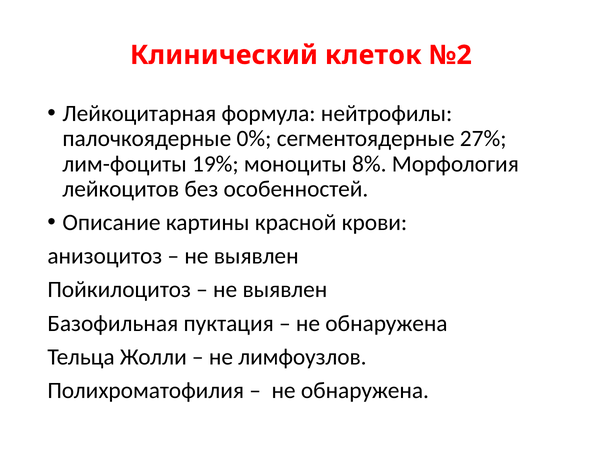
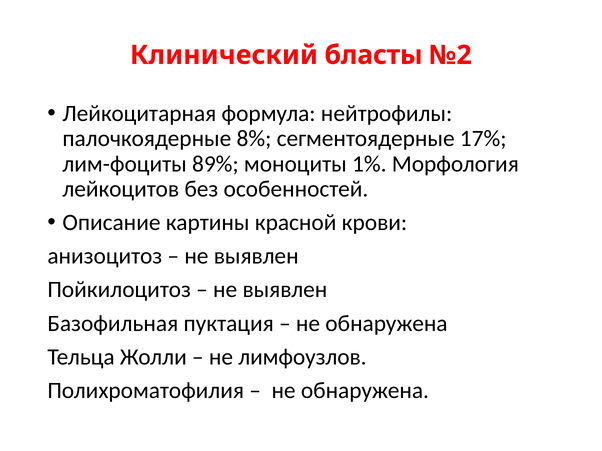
клеток: клеток -> бласты (374, 55)
0%: 0% -> 8% (254, 139)
27%: 27% -> 17% (483, 139)
19%: 19% -> 89% (215, 164)
8%: 8% -> 1% (369, 164)
